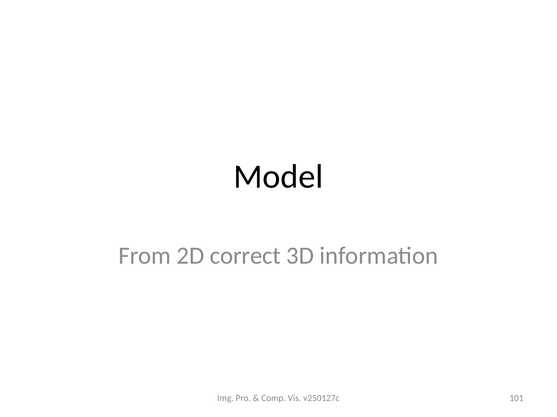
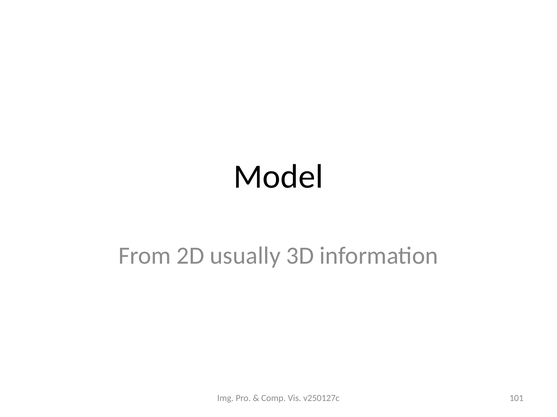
correct: correct -> usually (245, 256)
